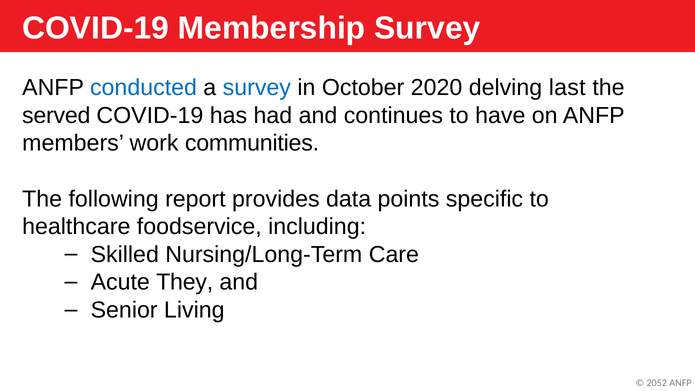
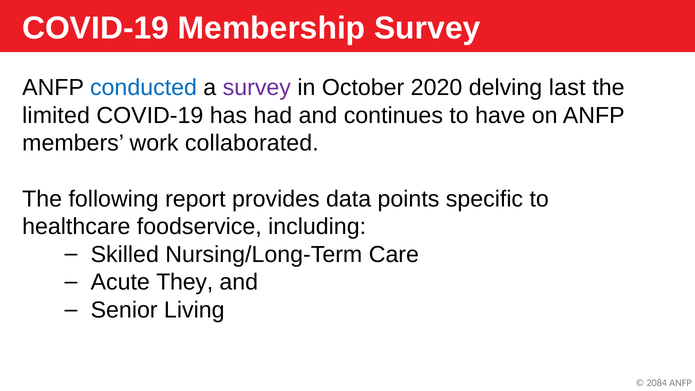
survey colour: blue -> purple (257, 88)
served: served -> limited (56, 115)
communities: communities -> collaborated (252, 143)
2052: 2052 -> 2084 (657, 383)
